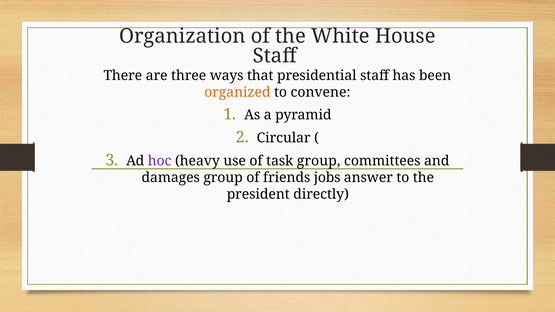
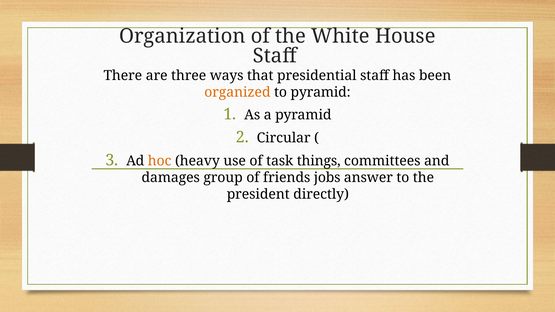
to convene: convene -> pyramid (321, 92)
hoc colour: purple -> orange (160, 161)
task group: group -> things (319, 161)
